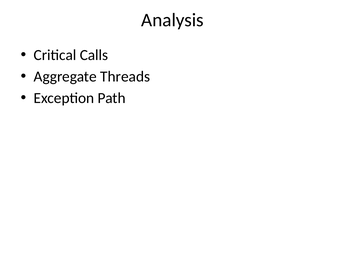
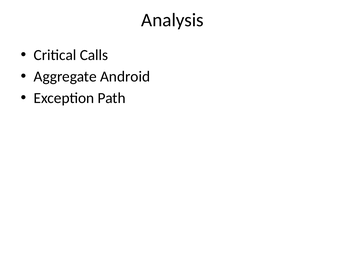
Threads: Threads -> Android (125, 77)
